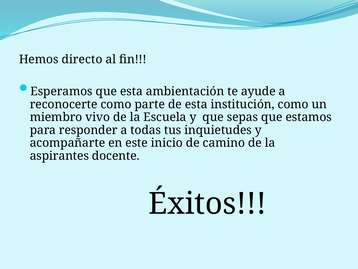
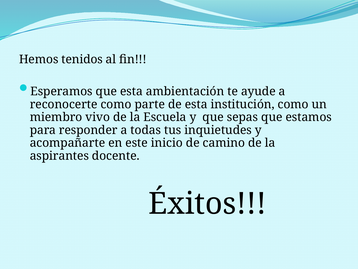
directo: directo -> tenidos (82, 59)
